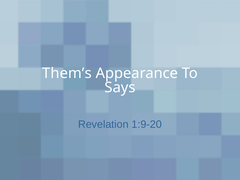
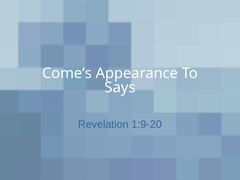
Them’s: Them’s -> Come’s (67, 73)
